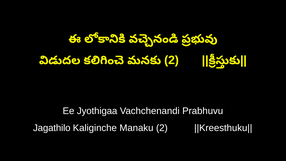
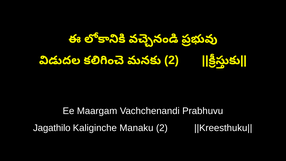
Jyothigaa: Jyothigaa -> Maargam (97, 111)
